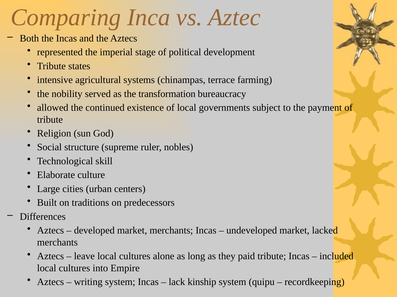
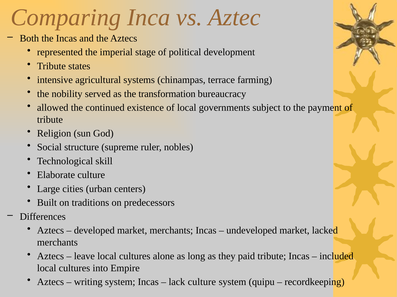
lack kinship: kinship -> culture (202, 283)
